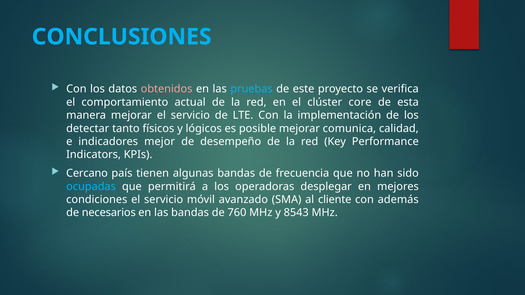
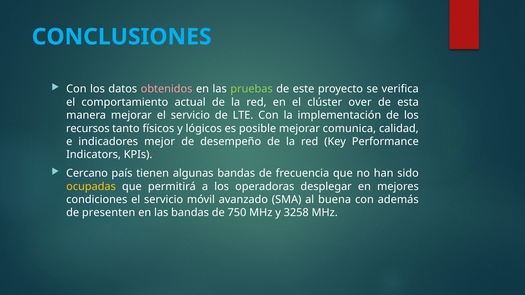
pruebas colour: light blue -> light green (252, 89)
core: core -> over (360, 102)
detectar: detectar -> recursos (88, 129)
ocupadas colour: light blue -> yellow (91, 187)
cliente: cliente -> buena (335, 200)
necesarios: necesarios -> presenten (109, 213)
760: 760 -> 750 (237, 213)
8543: 8543 -> 3258 (296, 213)
